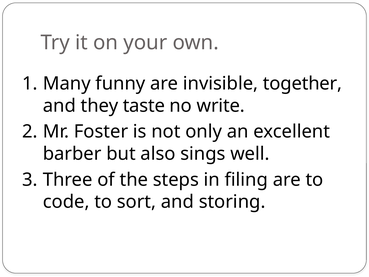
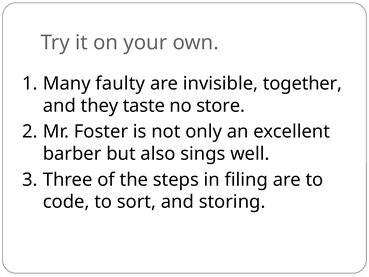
funny: funny -> faulty (120, 84)
write: write -> store (221, 106)
